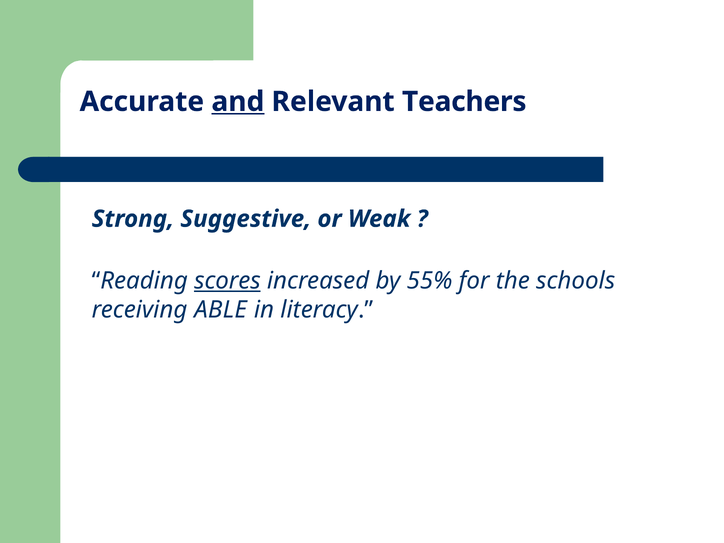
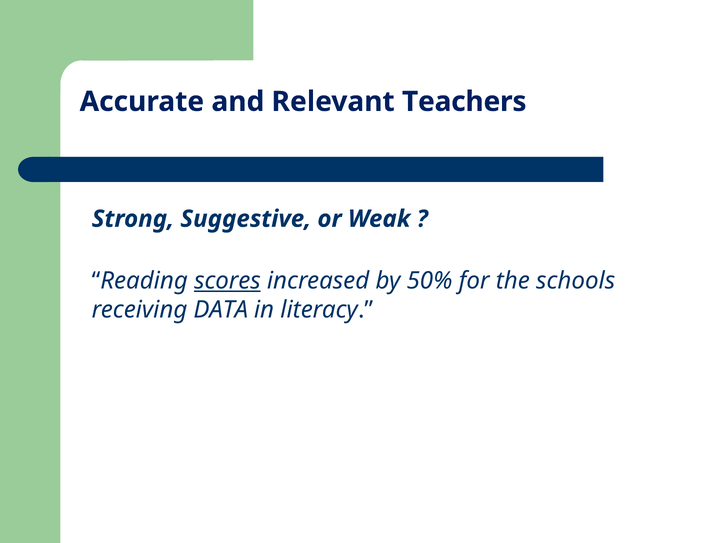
and underline: present -> none (238, 102)
55%: 55% -> 50% (430, 281)
ABLE: ABLE -> DATA (221, 310)
